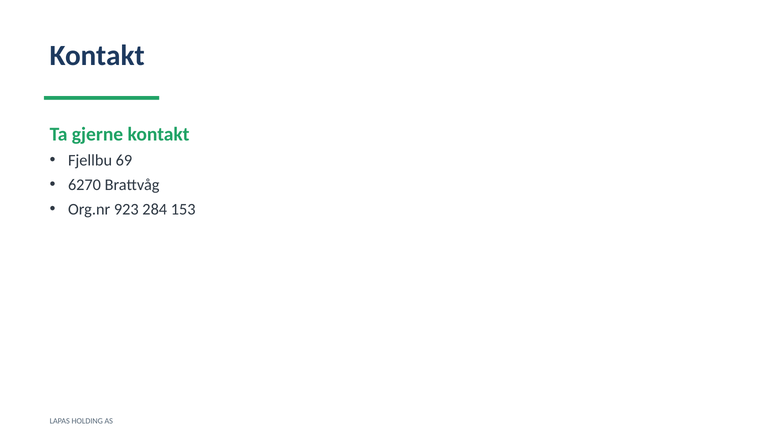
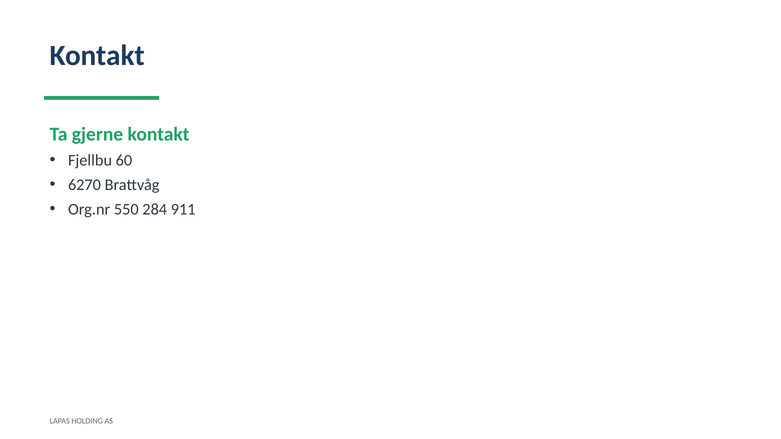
69: 69 -> 60 (124, 161)
923: 923 -> 550 (126, 209)
153: 153 -> 911 (183, 209)
